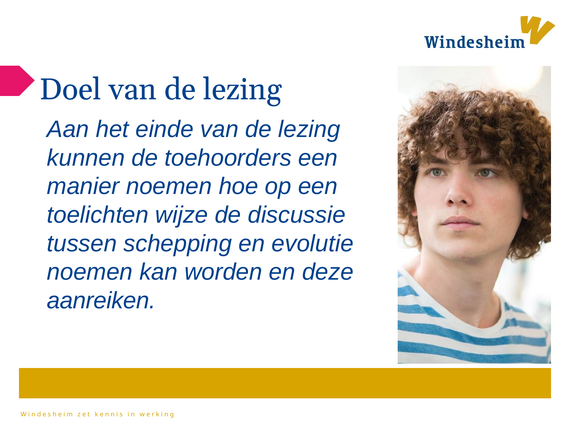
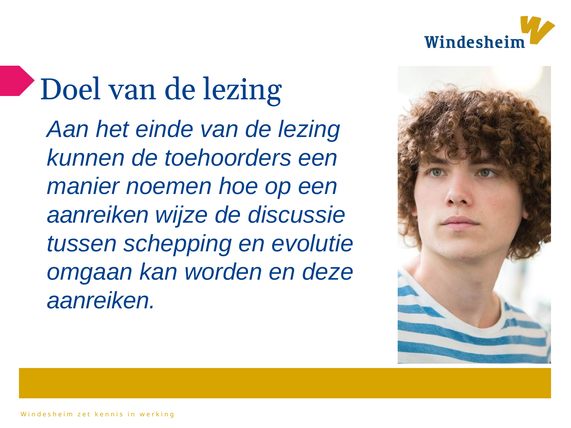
toelichten: toelichten -> aanreiken (98, 215)
noemen: noemen -> omgaan (90, 272)
